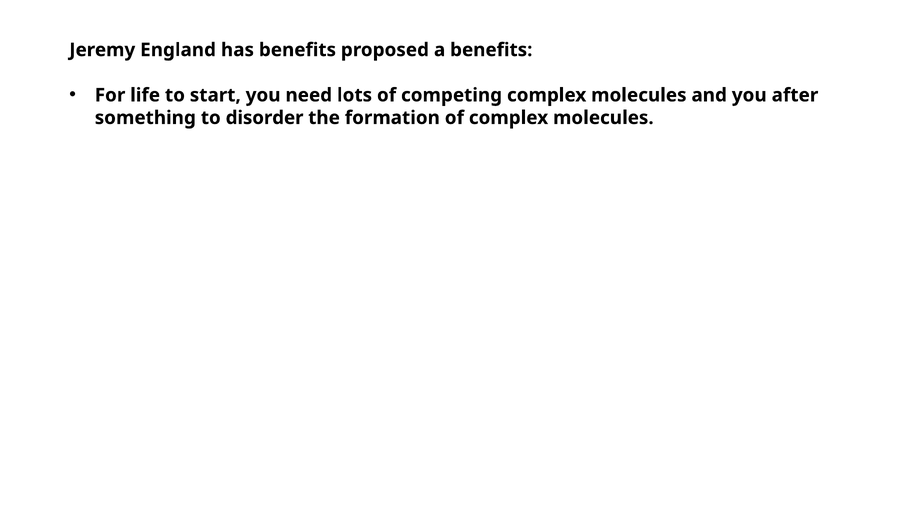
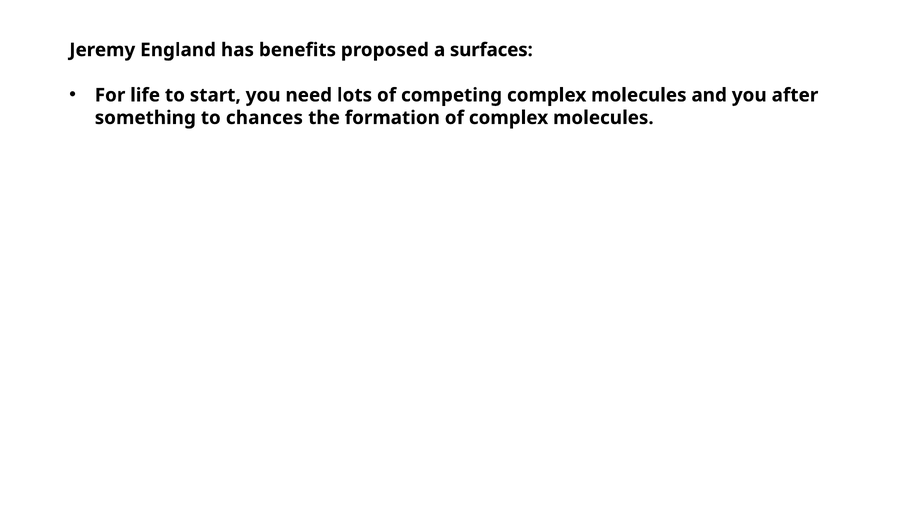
a benefits: benefits -> surfaces (491, 50)
disorder: disorder -> chances (264, 118)
